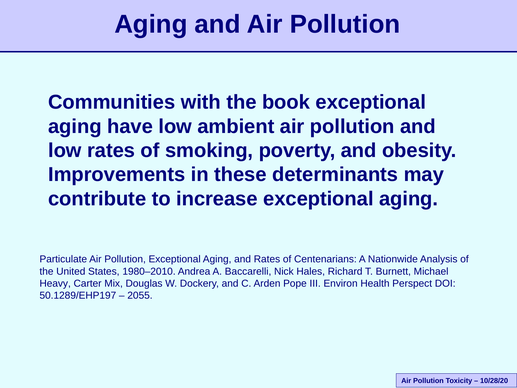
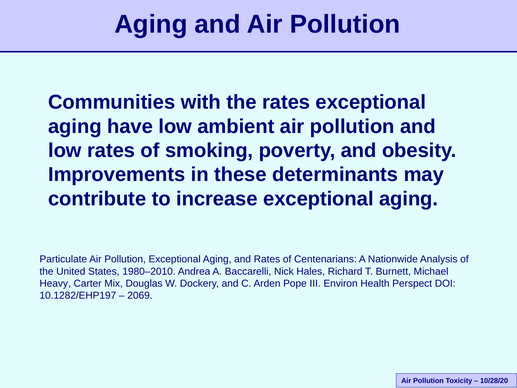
the book: book -> rates (286, 102)
50.1289/EHP197: 50.1289/EHP197 -> 10.1282/EHP197 (78, 295)
2055: 2055 -> 2069 (140, 295)
